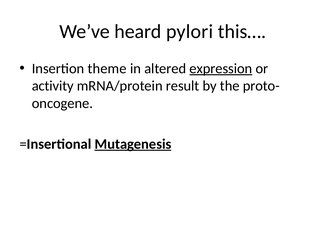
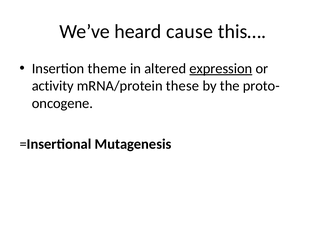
pylori: pylori -> cause (190, 32)
result: result -> these (182, 86)
Mutagenesis underline: present -> none (133, 144)
